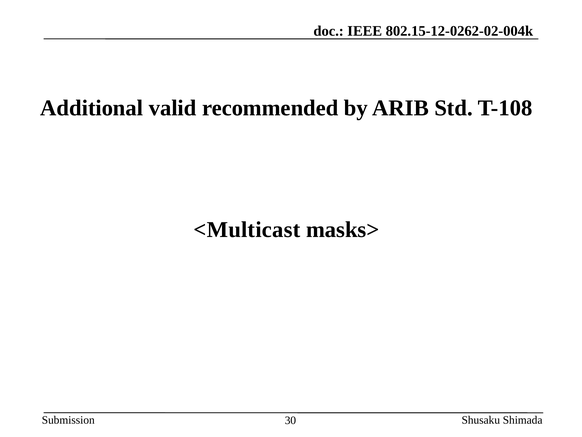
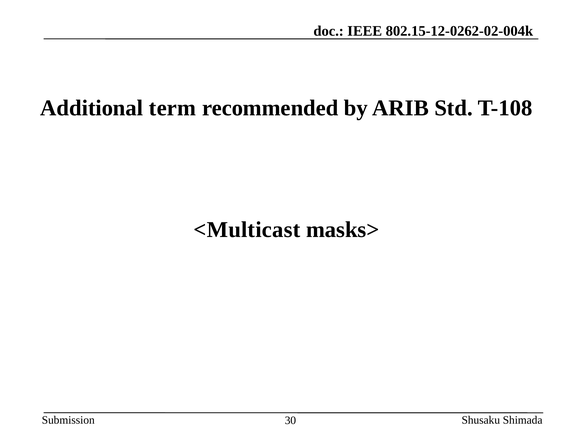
valid: valid -> term (173, 108)
